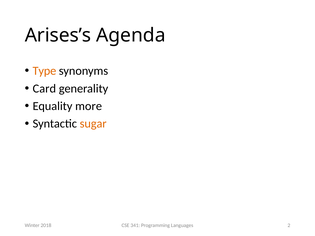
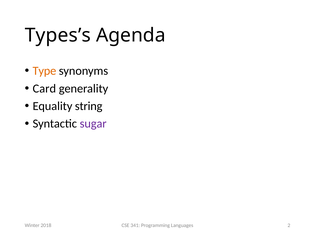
Arises’s: Arises’s -> Types’s (58, 35)
more: more -> string (89, 106)
sugar colour: orange -> purple (93, 124)
